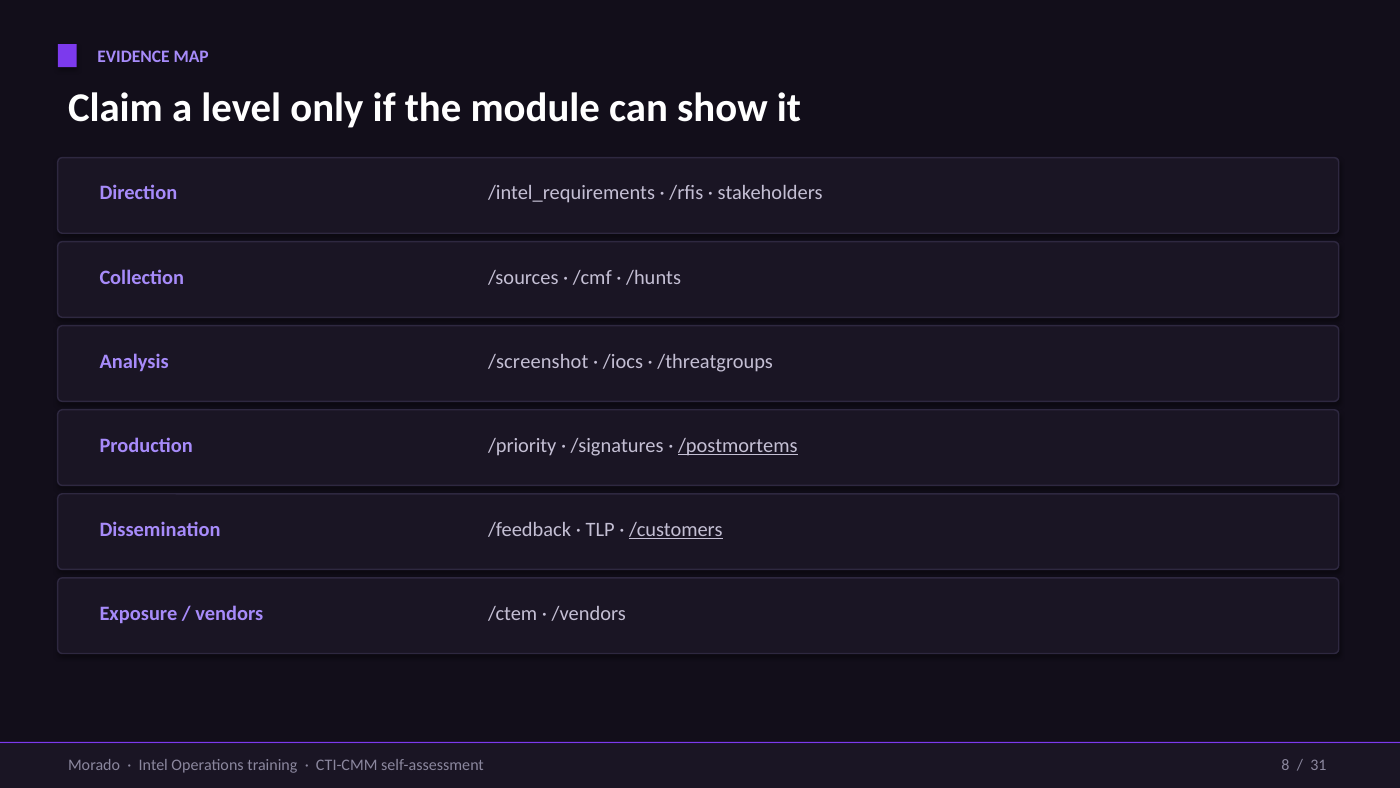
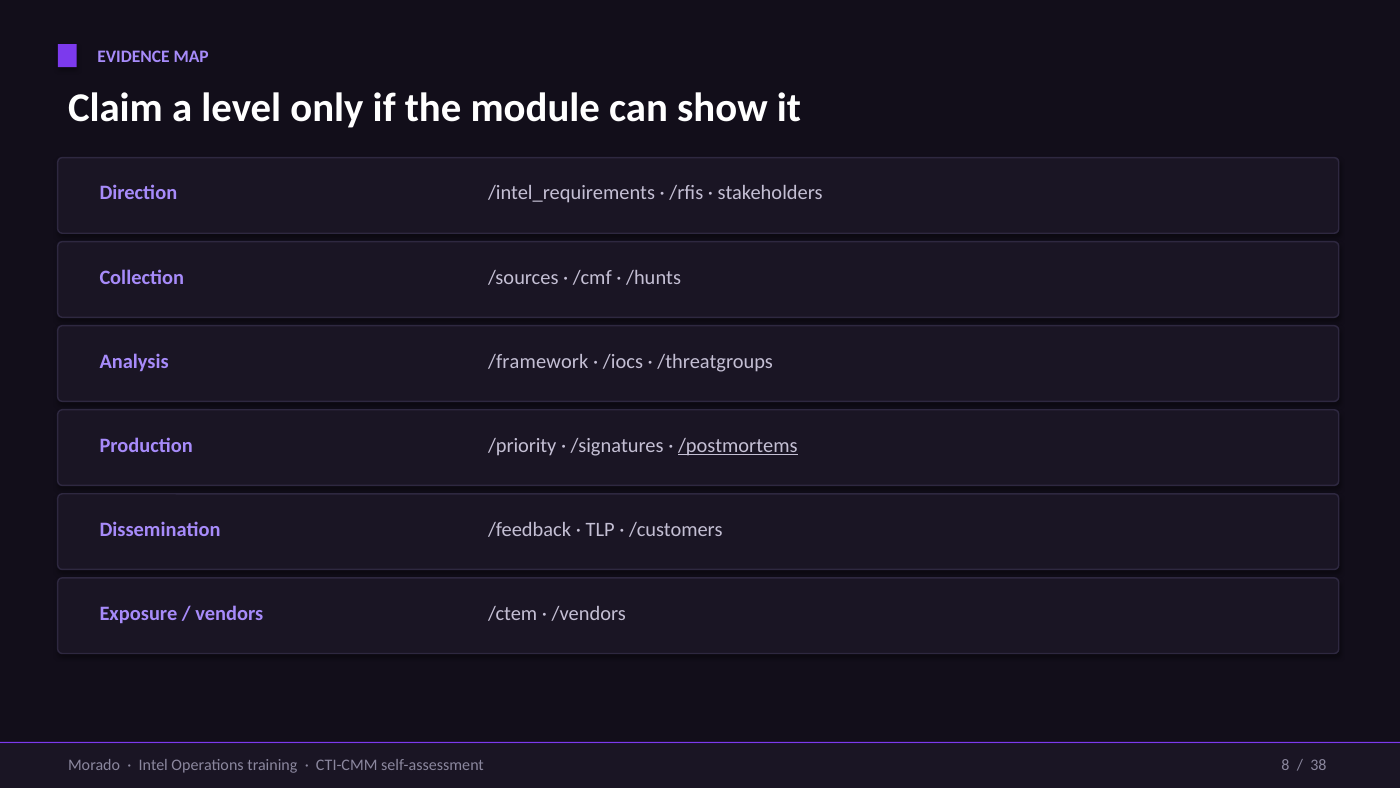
/screenshot: /screenshot -> /framework (538, 361)
/customers underline: present -> none (676, 529)
31: 31 -> 38 (1318, 764)
